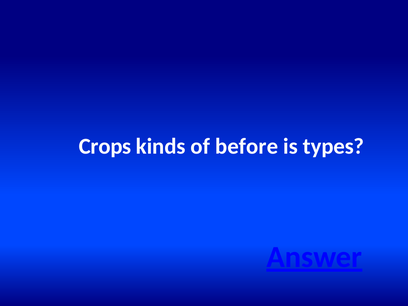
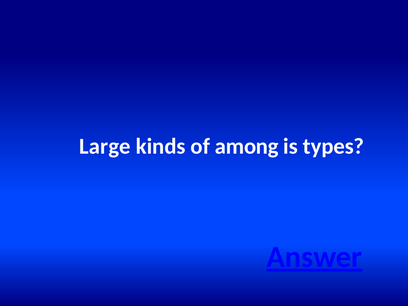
Crops: Crops -> Large (105, 146)
before: before -> among (247, 146)
